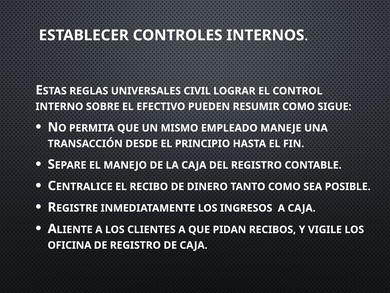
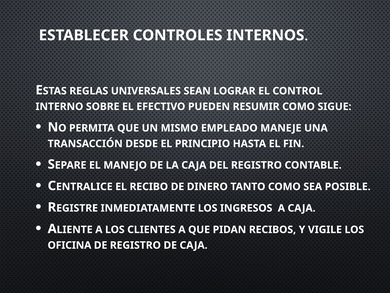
CIVIL: CIVIL -> SEAN (197, 91)
